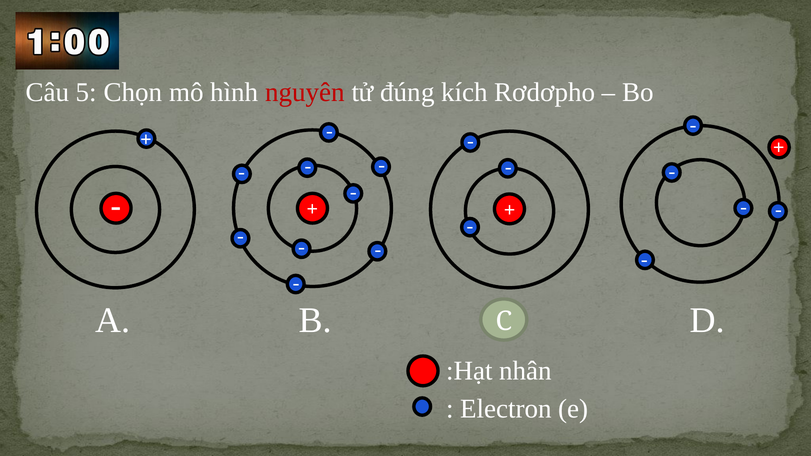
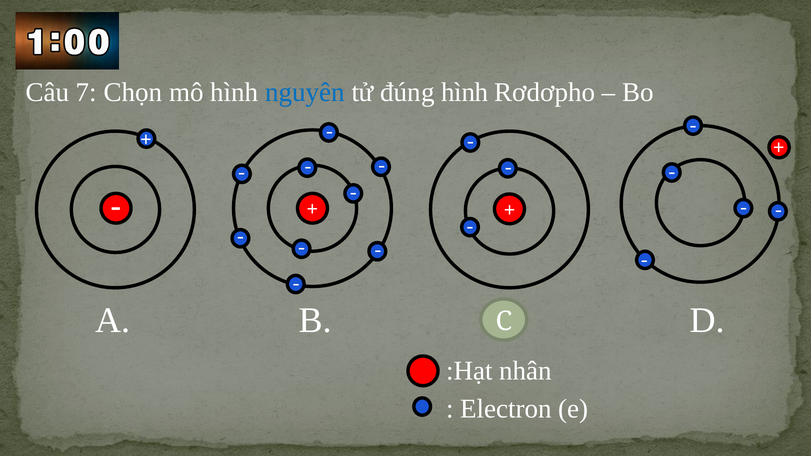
5: 5 -> 7 (86, 93)
nguyên colour: red -> blue (305, 93)
đúng kích: kích -> hình (465, 93)
